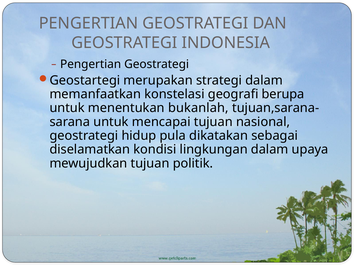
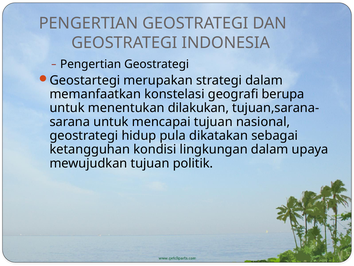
bukanlah: bukanlah -> dilakukan (198, 108)
diselamatkan: diselamatkan -> ketangguhan (90, 149)
